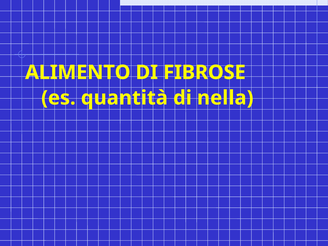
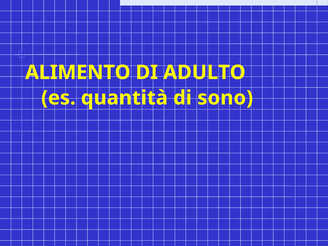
FIBROSE: FIBROSE -> ADULTO (204, 72)
nella: nella -> sono (225, 98)
